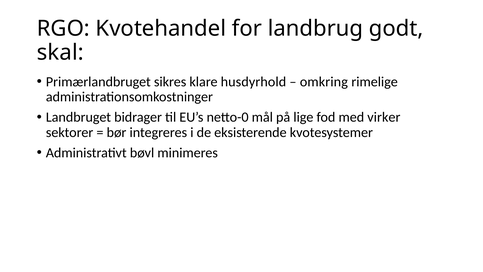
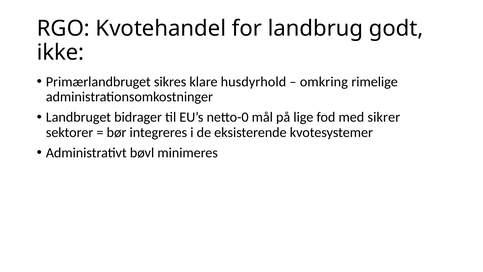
skal: skal -> ikke (60, 53)
virker: virker -> sikrer (384, 117)
